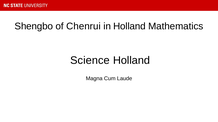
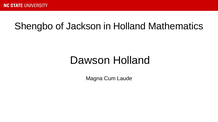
Chenrui: Chenrui -> Jackson (84, 26)
Science: Science -> Dawson (90, 61)
